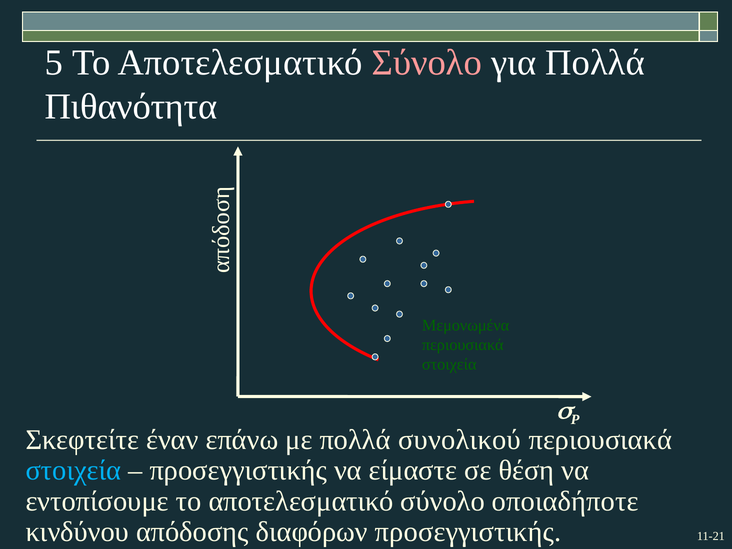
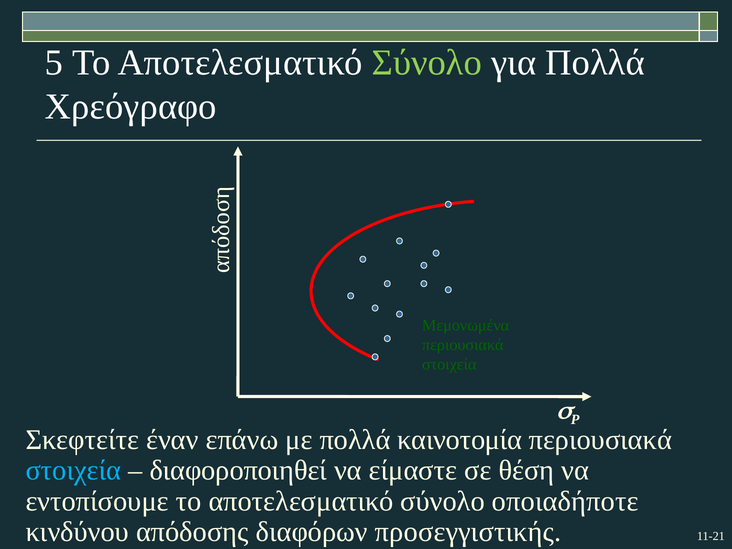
Σύνολο colour: pink -> light green (427, 63)
Πιθανότητα: Πιθανότητα -> Χρεόγραφο (131, 107)
συνολικού: συνολικού -> καινοτομία (460, 440)
προσεγγιστικής: προσεγγιστικής -> διαφοροποιηθεί (238, 471)
